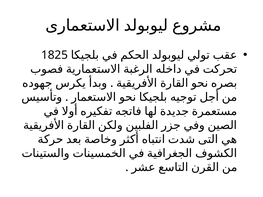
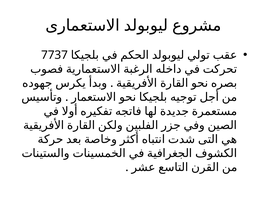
1825: 1825 -> 7737 (54, 55)
